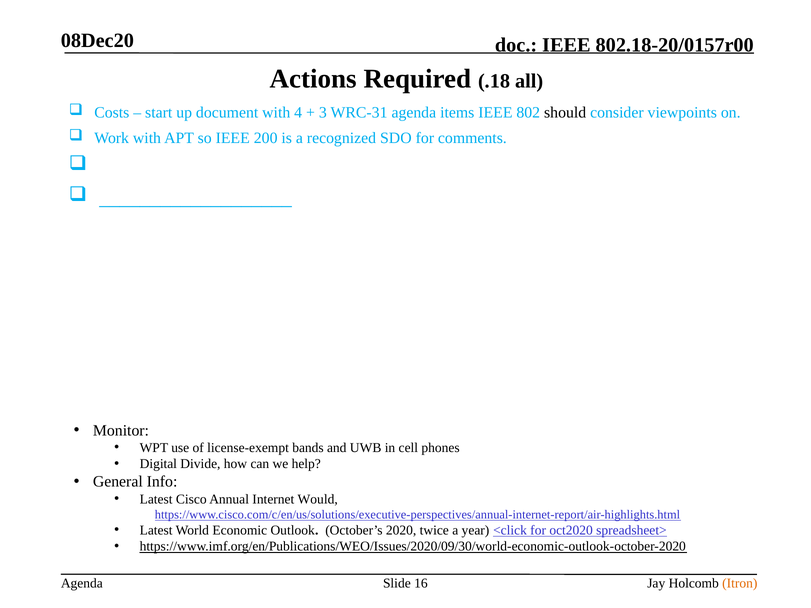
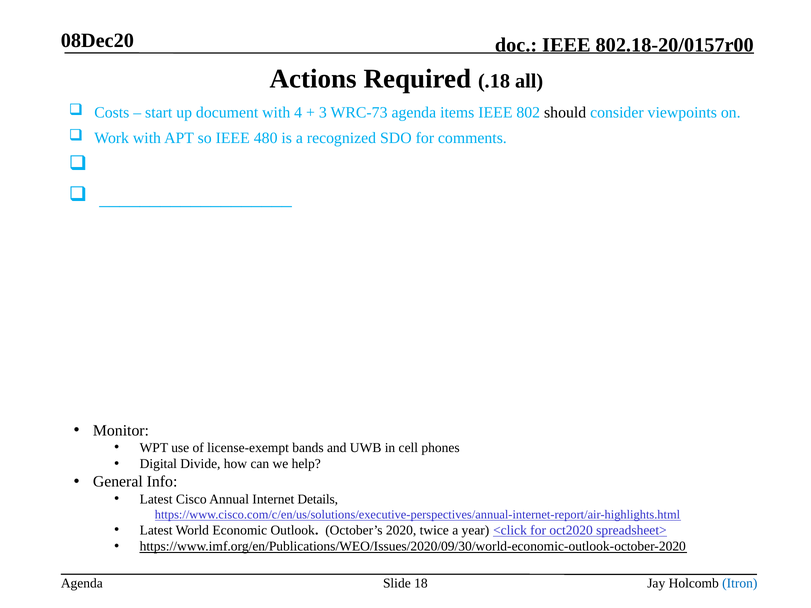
WRC-31: WRC-31 -> WRC-73 (359, 112)
200: 200 -> 480 (266, 138)
Would: Would -> Details (318, 499)
16: 16 -> 18 (421, 583)
Itron colour: orange -> blue (740, 583)
